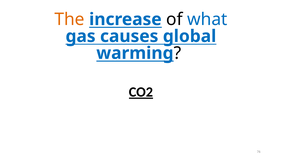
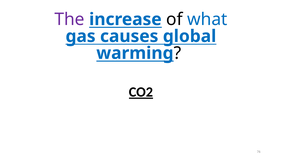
The colour: orange -> purple (70, 19)
